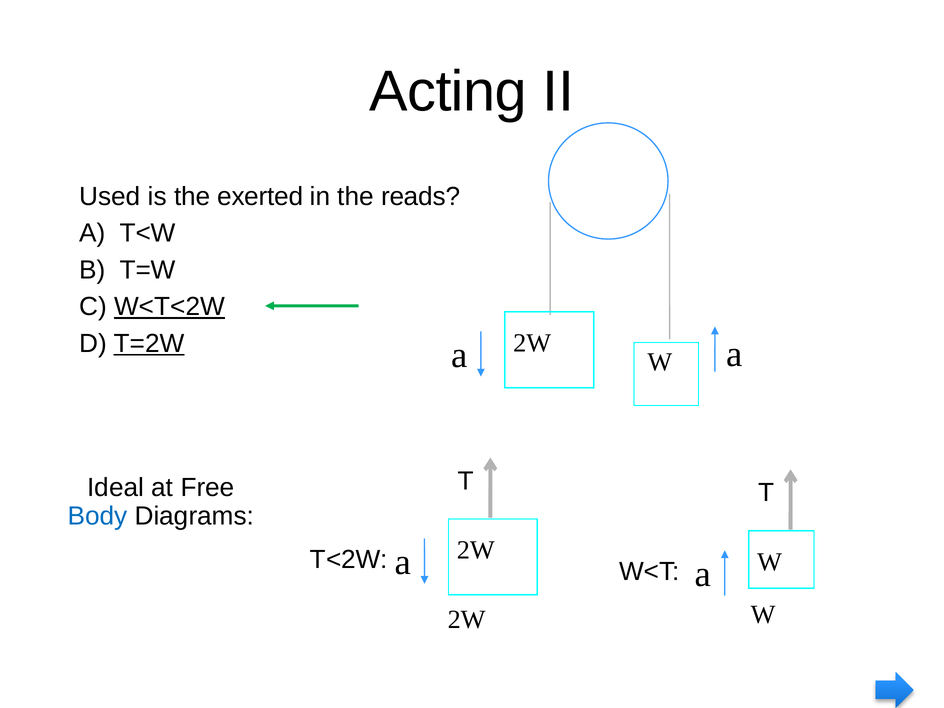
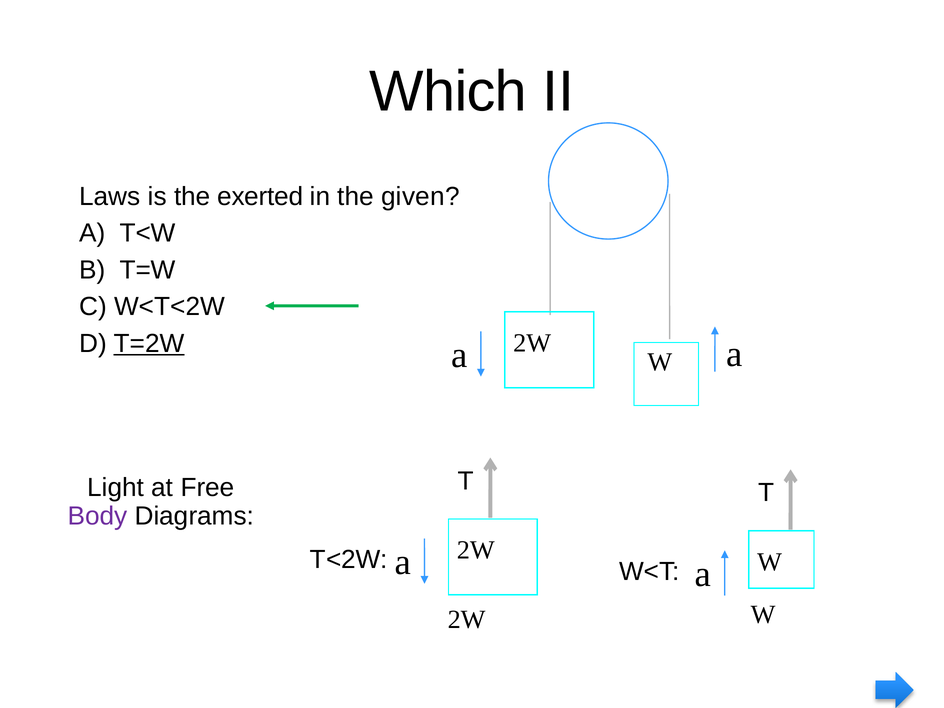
Acting: Acting -> Which (448, 92)
Used: Used -> Laws (110, 197)
reads: reads -> given (420, 197)
W<T<2W underline: present -> none (170, 307)
Ideal: Ideal -> Light (116, 488)
Body colour: blue -> purple (97, 516)
